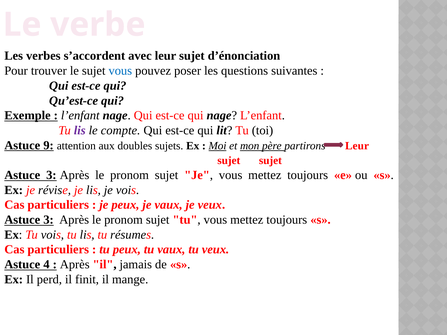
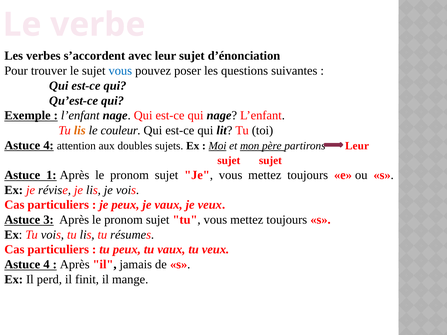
lis colour: purple -> orange (80, 130)
compte: compte -> couleur (121, 130)
9: 9 -> 4 (49, 145)
3: 3 -> 1 (51, 175)
